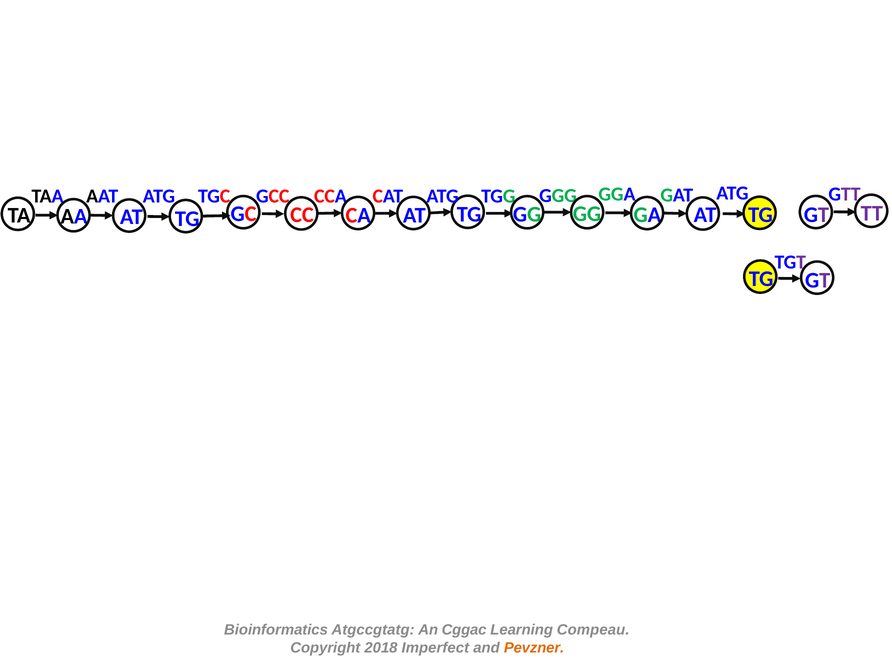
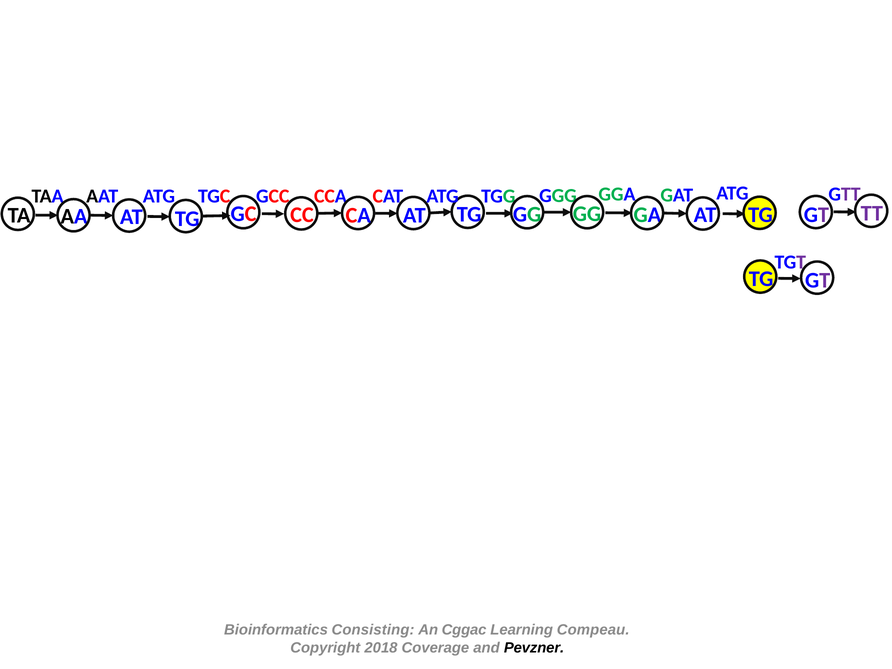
Atgccgtatg: Atgccgtatg -> Consisting (373, 630)
Imperfect: Imperfect -> Coverage (435, 648)
Pevzner colour: orange -> black (534, 648)
